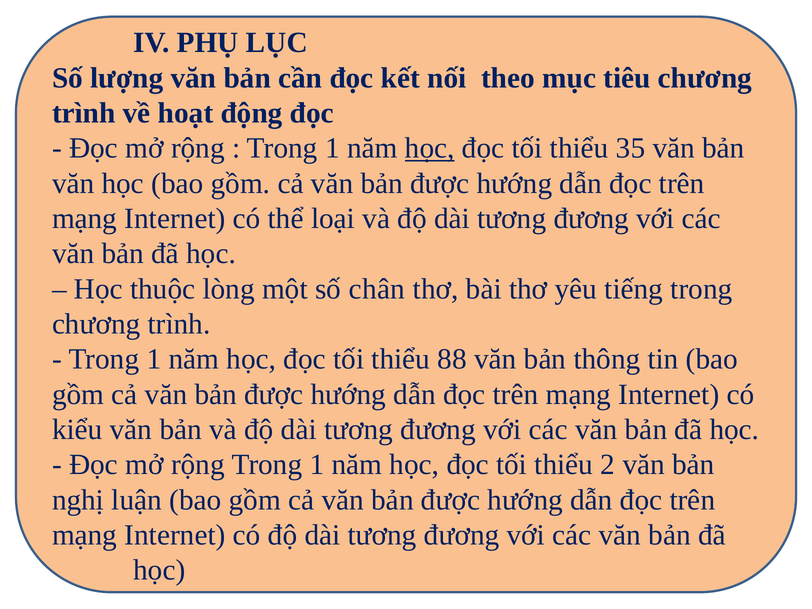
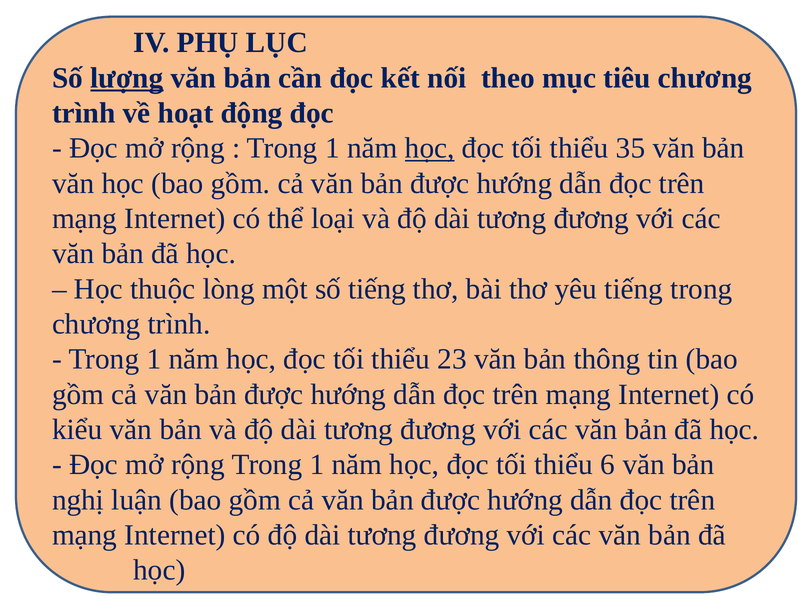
lượng underline: none -> present (127, 78)
số chân: chân -> tiếng (377, 289)
88: 88 -> 23 (452, 359)
2: 2 -> 6 (608, 465)
